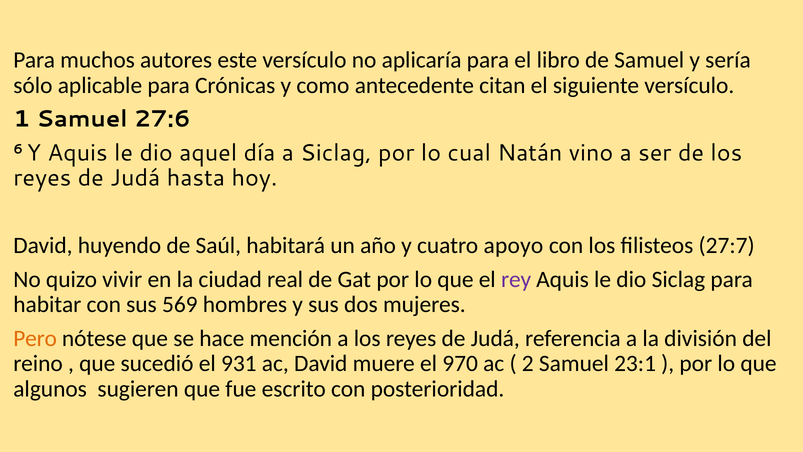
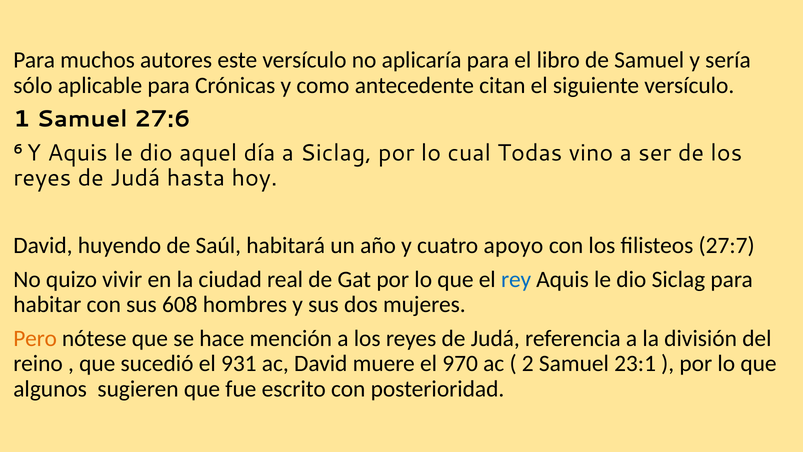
Natán: Natán -> Todas (530, 153)
rey colour: purple -> blue (516, 279)
569: 569 -> 608 (180, 304)
